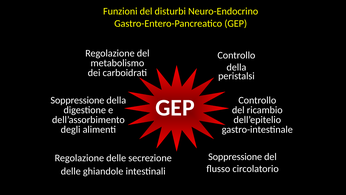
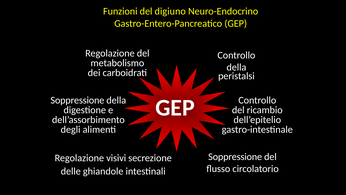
disturbi: disturbi -> digiuno (170, 11)
Regolazione delle: delle -> visivi (116, 158)
